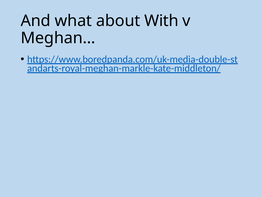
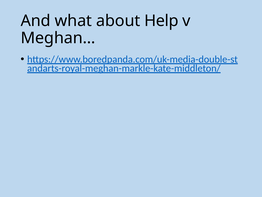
With: With -> Help (161, 21)
